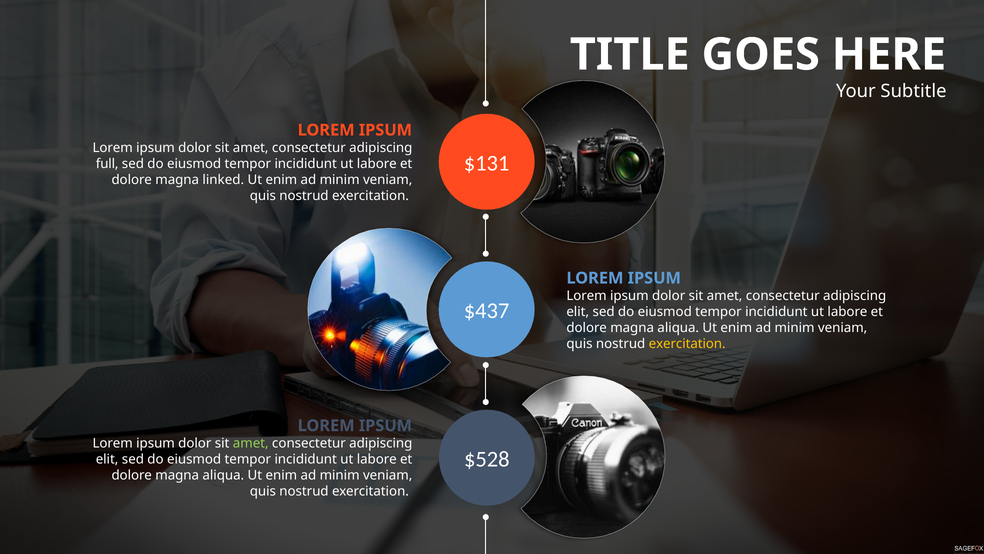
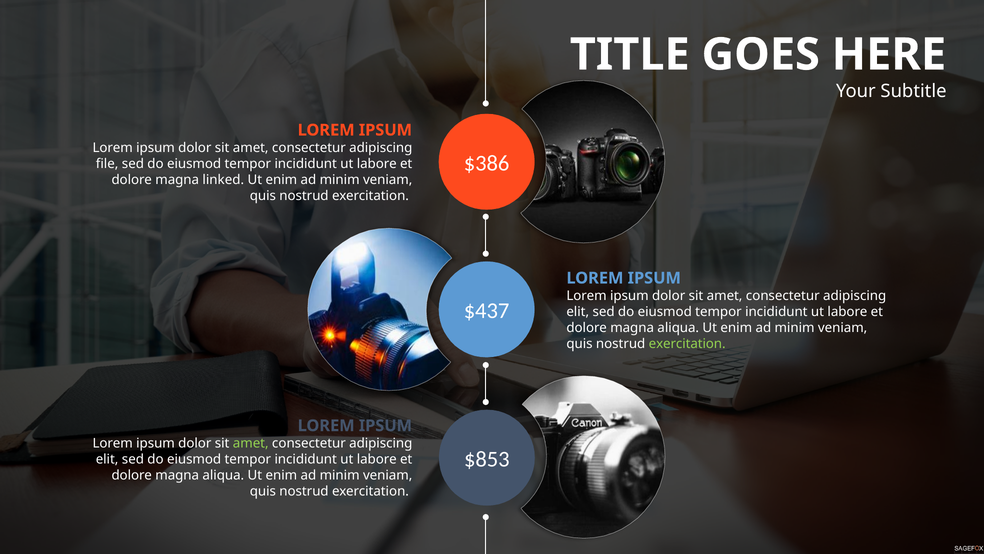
$131: $131 -> $386 (487, 163)
full: full -> file (107, 164)
exercitation colour: yellow -> light green (687, 344)
$528: $528 -> $853 (487, 459)
